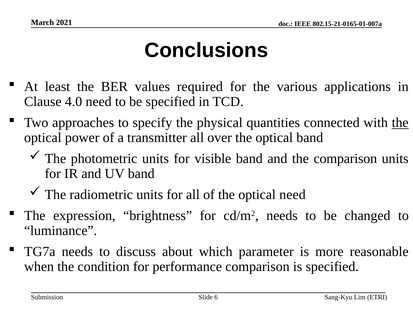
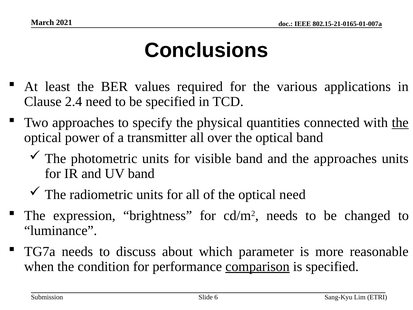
4.0: 4.0 -> 2.4 (74, 102)
the comparison: comparison -> approaches (345, 159)
comparison underline: none -> present (258, 266)
